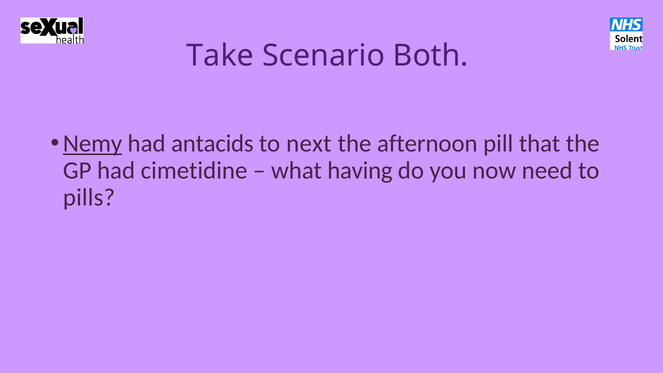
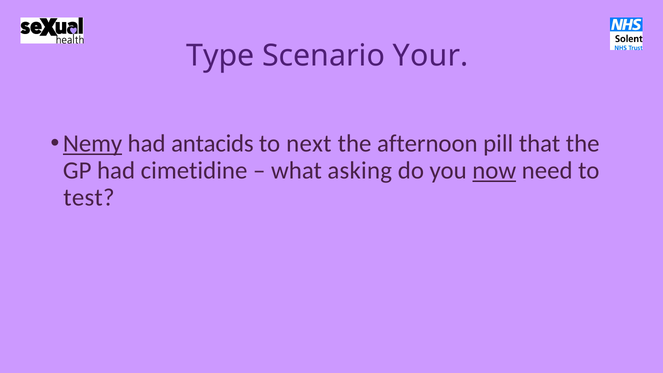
Take: Take -> Type (220, 56)
Both: Both -> Your (431, 56)
having: having -> asking (360, 171)
now underline: none -> present (494, 171)
pills: pills -> test (89, 197)
